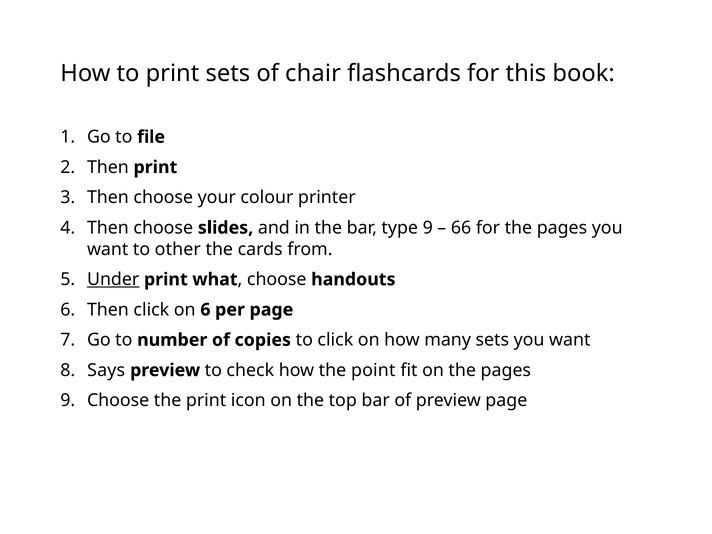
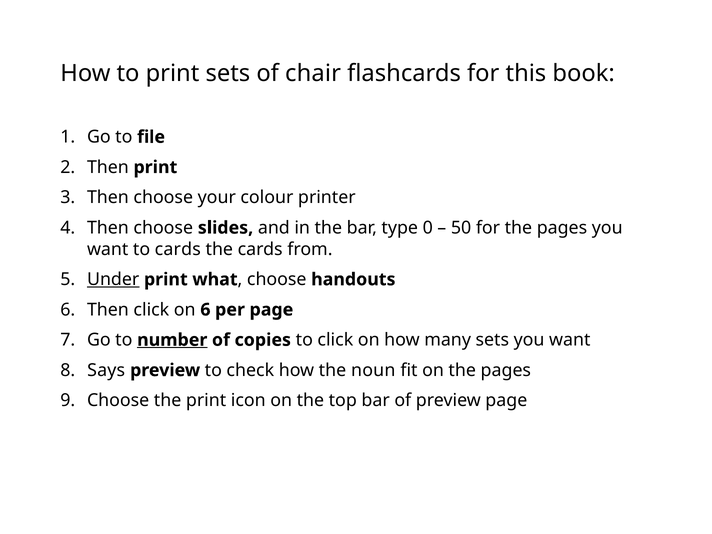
type 9: 9 -> 0 (428, 228)
66: 66 -> 50 (461, 228)
to other: other -> cards (178, 249)
number underline: none -> present (172, 340)
point: point -> noun (373, 370)
